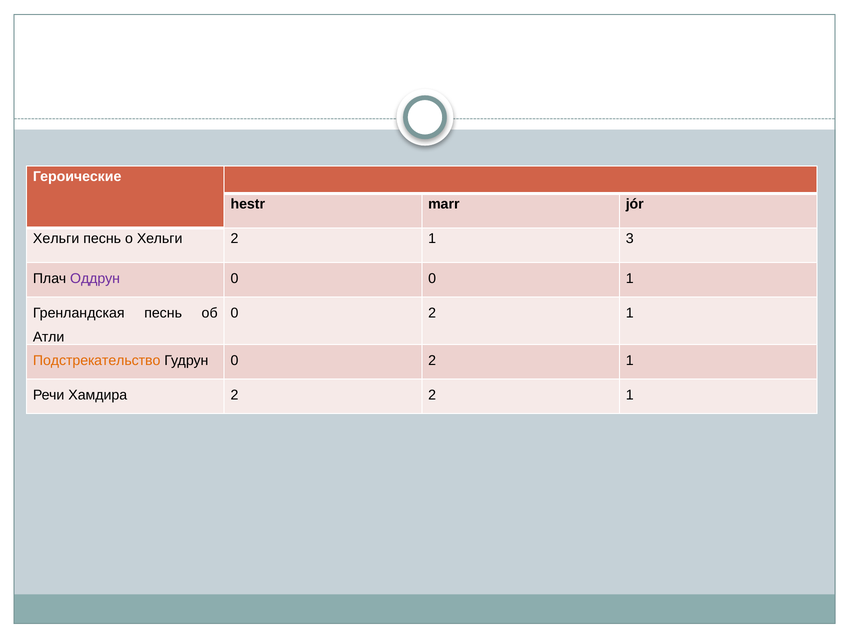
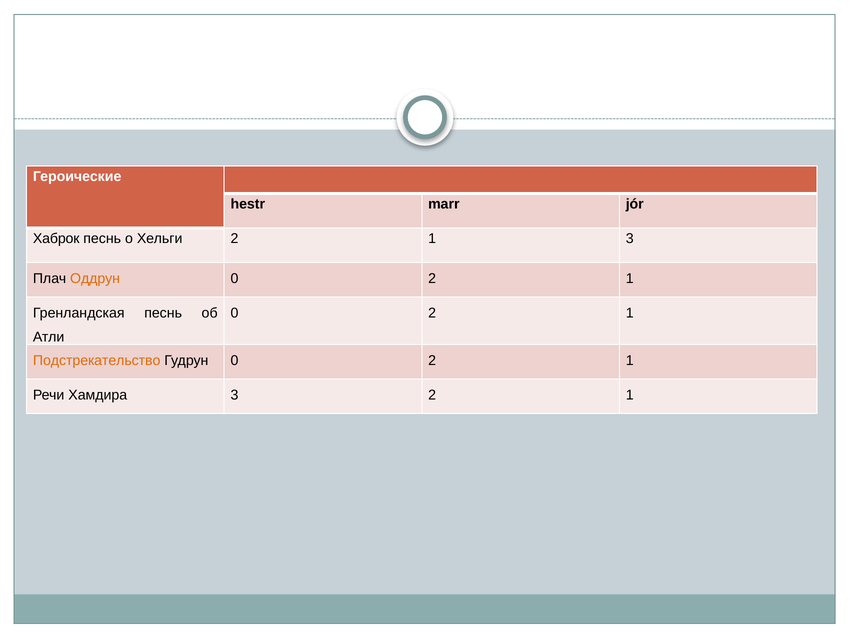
Хельги: Хельги -> Хаброк (56, 238)
Оддрун colour: purple -> orange (95, 278)
0: 0 -> 2 (432, 278)
Хамдира 2: 2 -> 3 (234, 395)
